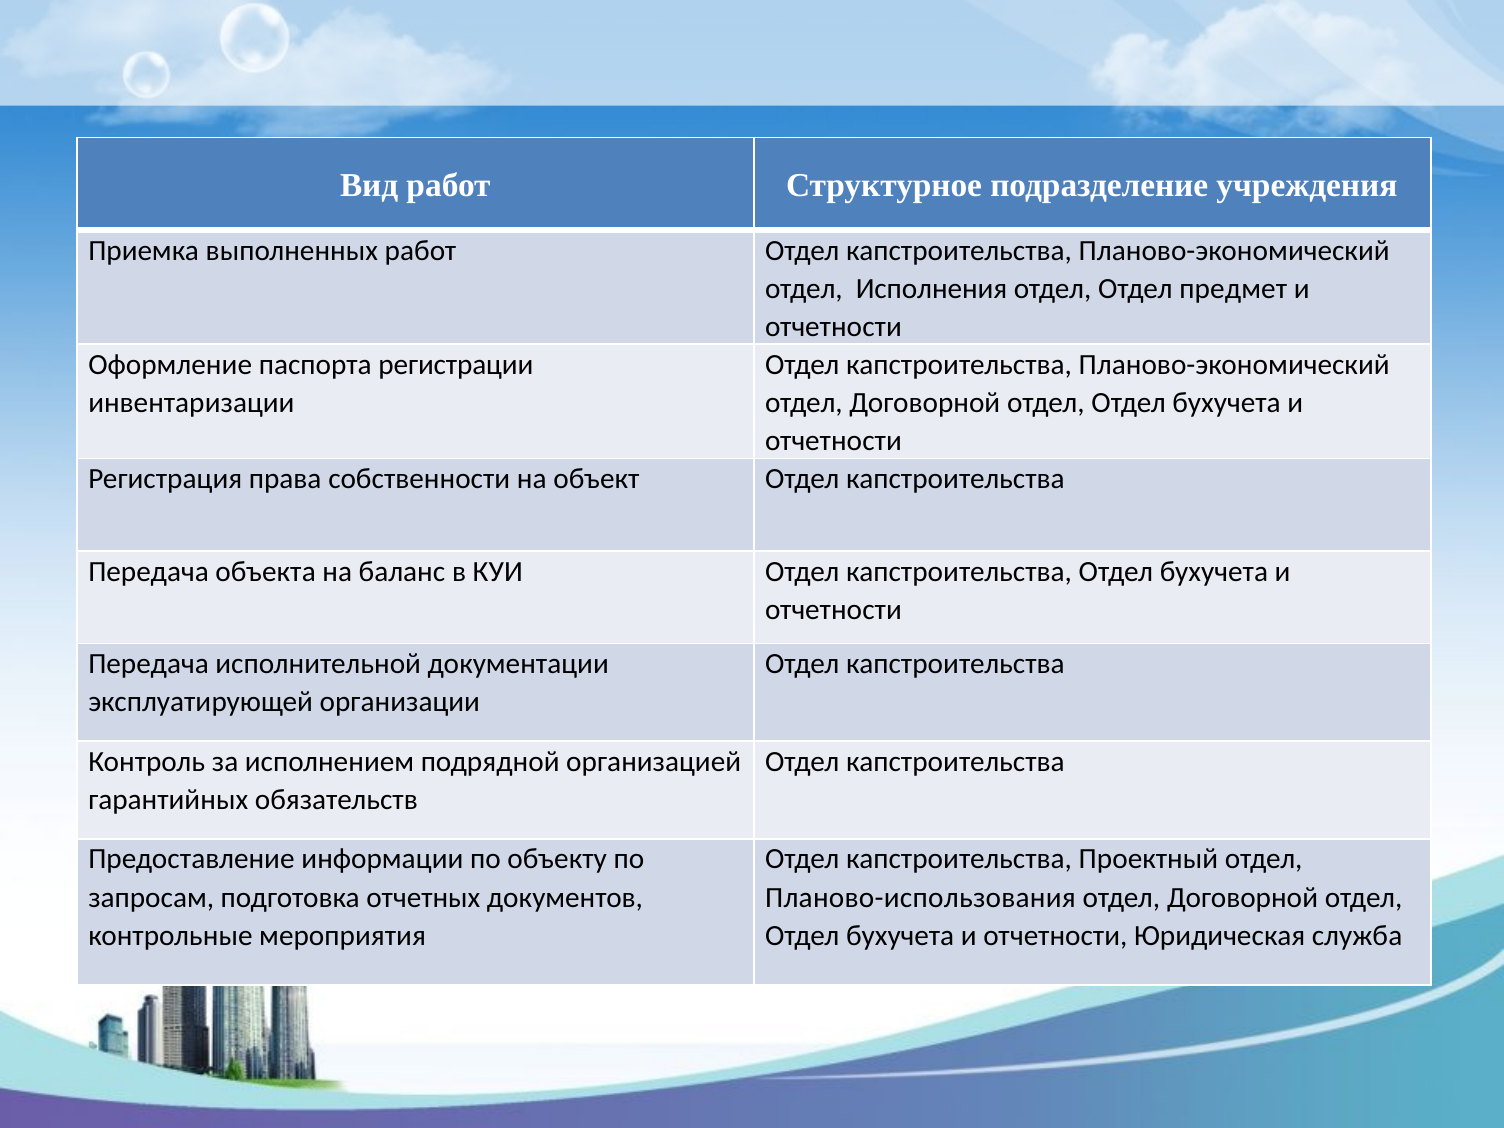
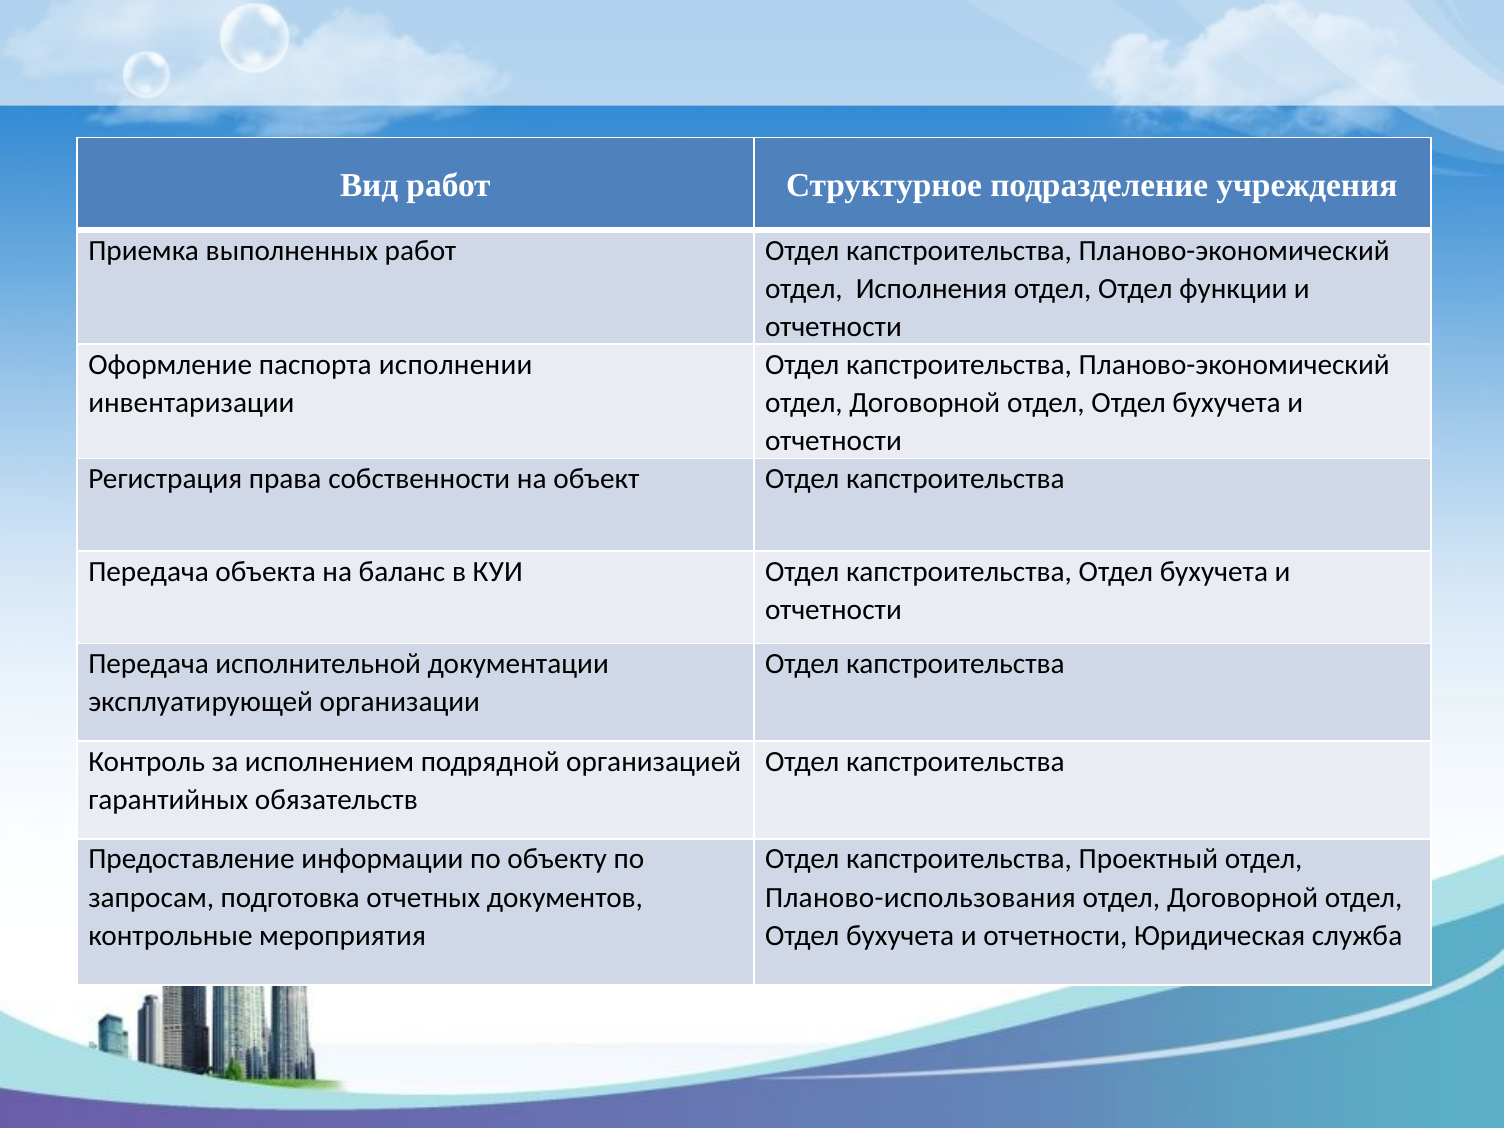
предмет: предмет -> функции (1233, 289)
регистрации: регистрации -> исполнении (456, 365)
